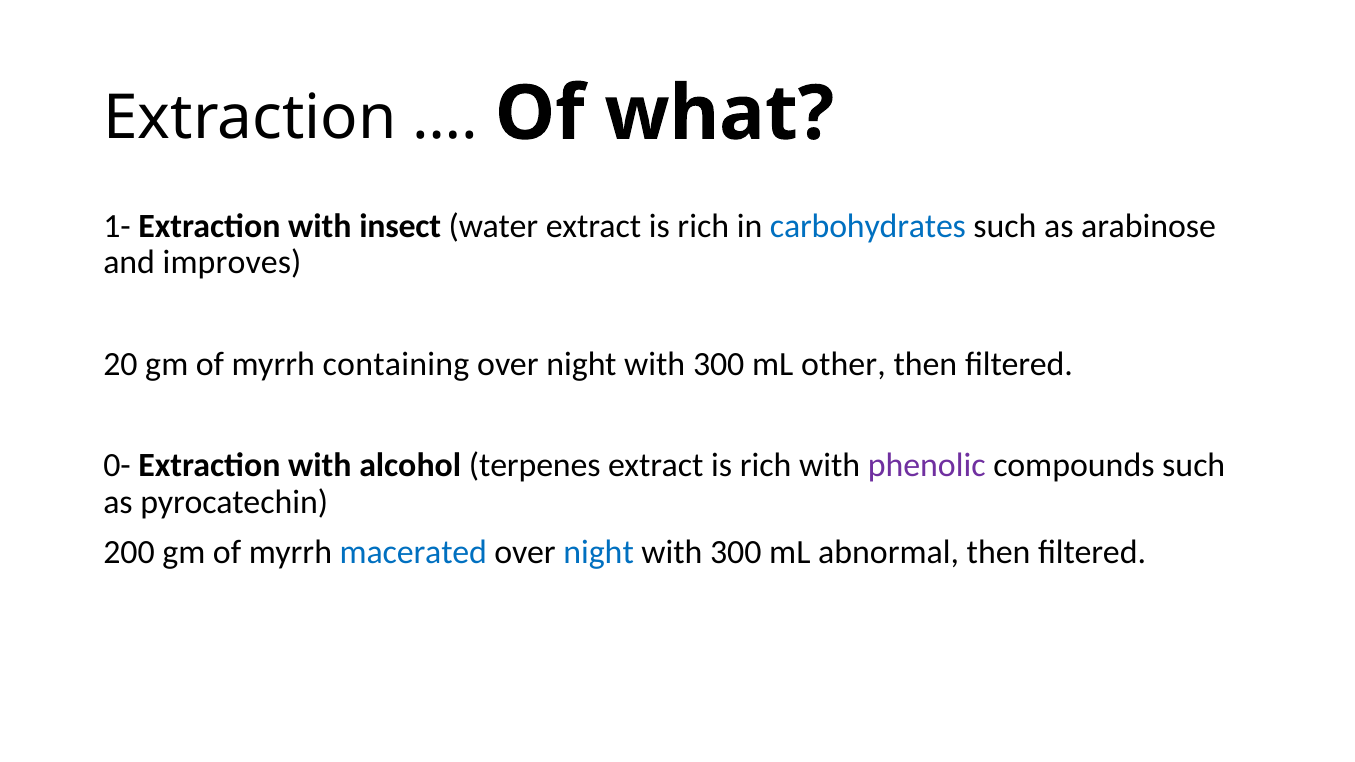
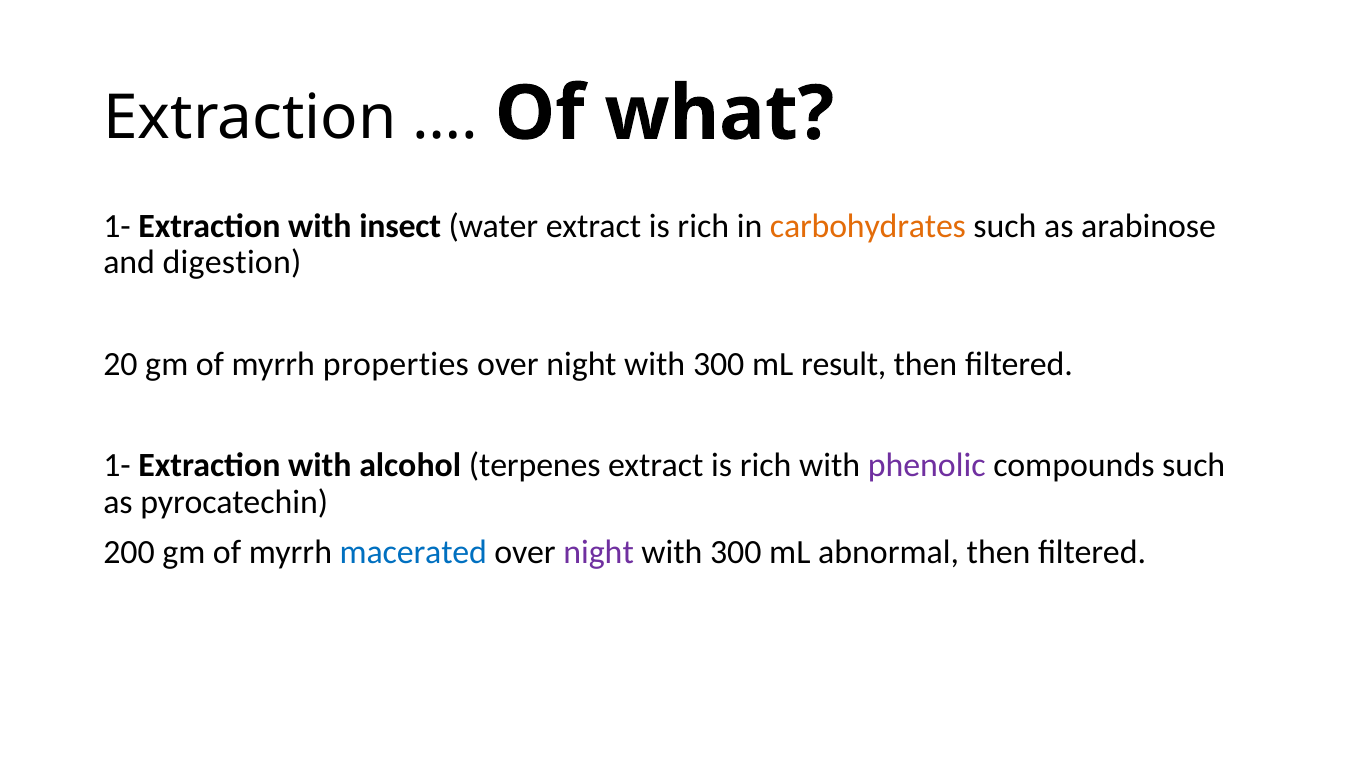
carbohydrates colour: blue -> orange (868, 226)
improves: improves -> digestion (232, 263)
containing: containing -> properties (396, 364)
other: other -> result (844, 364)
0-: 0- -> 1- (117, 465)
night colour: blue -> purple (599, 553)
